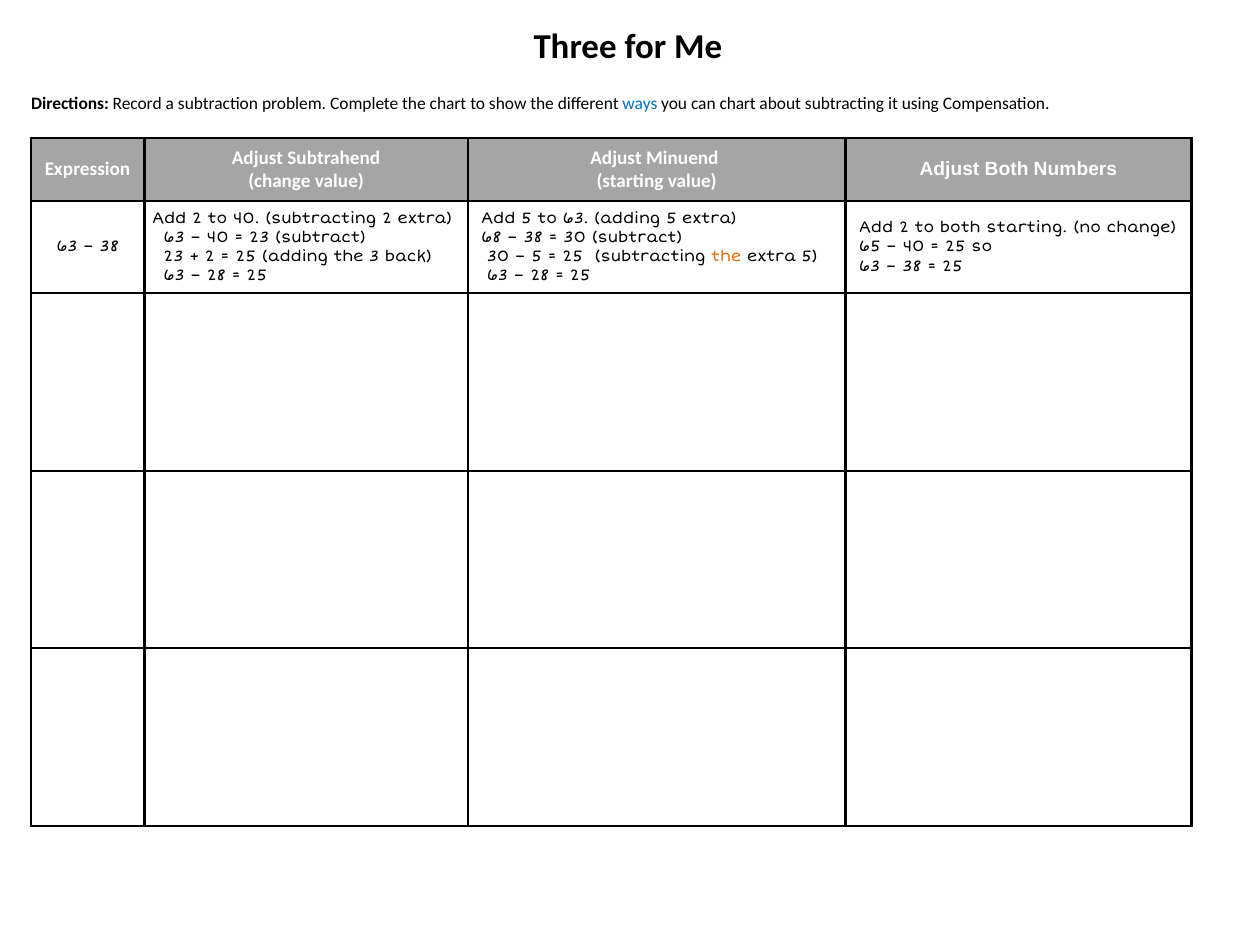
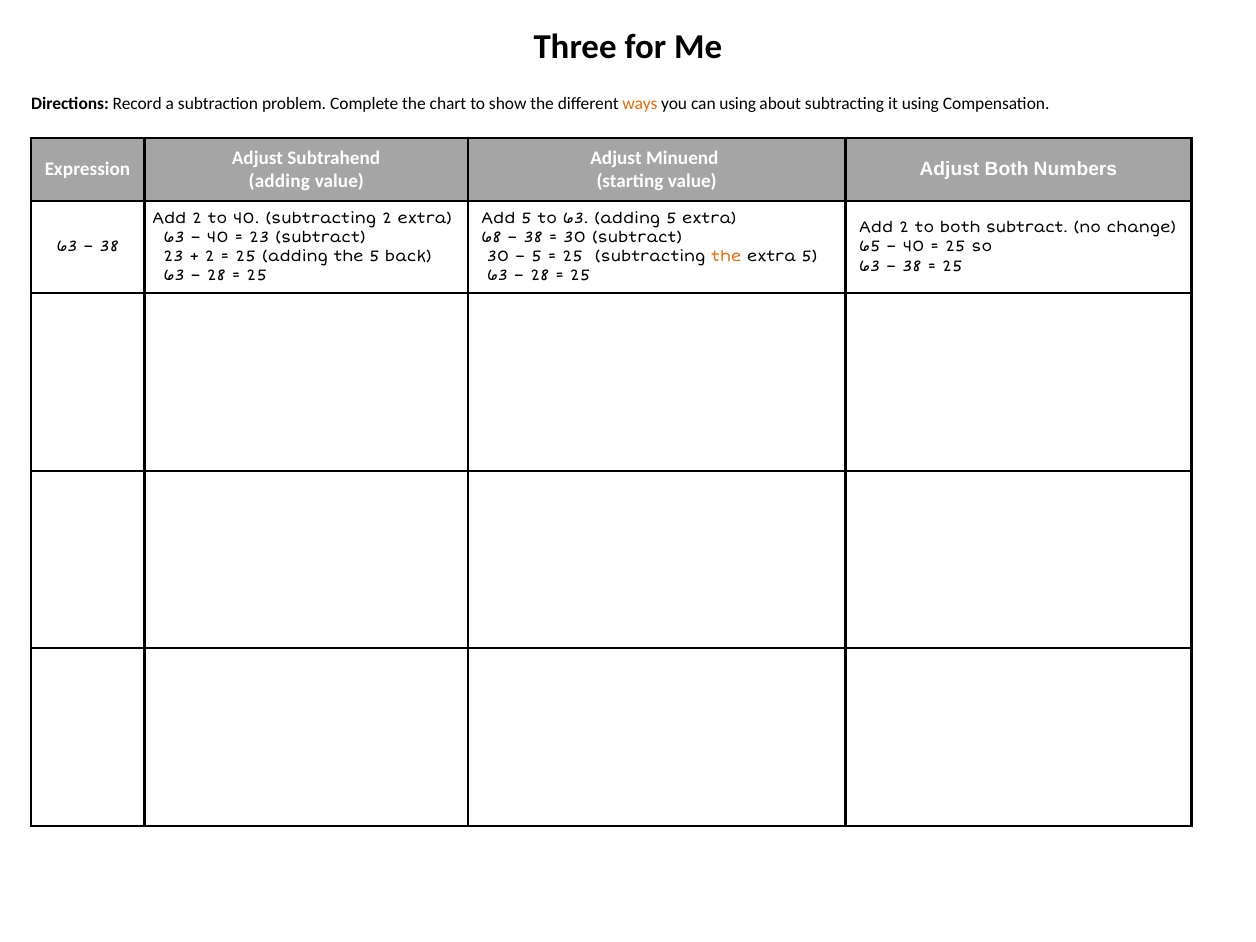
ways colour: blue -> orange (640, 104)
can chart: chart -> using (738, 104)
change: change -> adding (279, 181)
both starting: starting -> subtract (1027, 228)
the 3: 3 -> 5 (374, 256)
